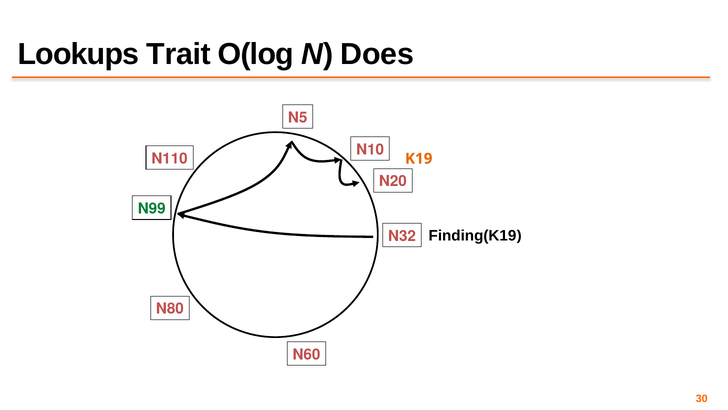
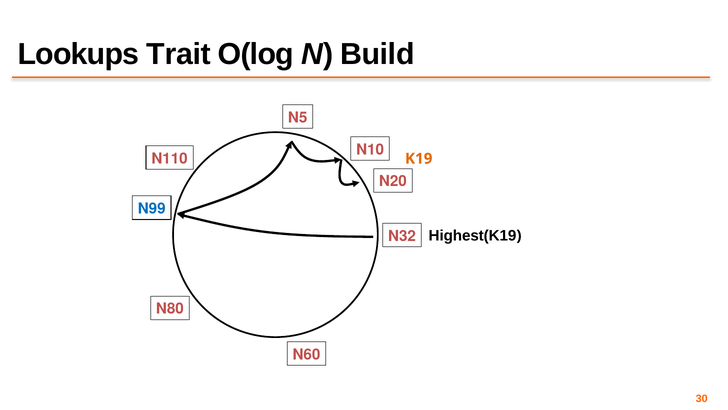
Does: Does -> Build (377, 54)
N99 colour: green -> blue (152, 209)
Finding(K19: Finding(K19 -> Highest(K19 (473, 235)
